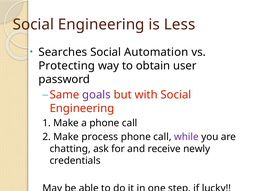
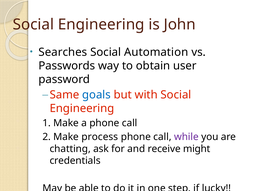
Less: Less -> John (180, 25)
Protecting: Protecting -> Passwords (67, 66)
goals colour: purple -> blue (96, 95)
newly: newly -> might (197, 149)
